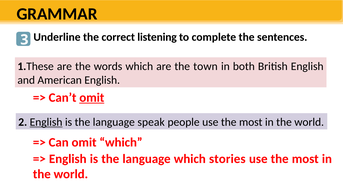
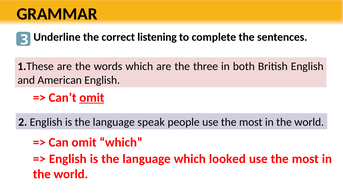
town: town -> three (206, 66)
English underline: present -> none (46, 122)
stories: stories -> looked (227, 159)
